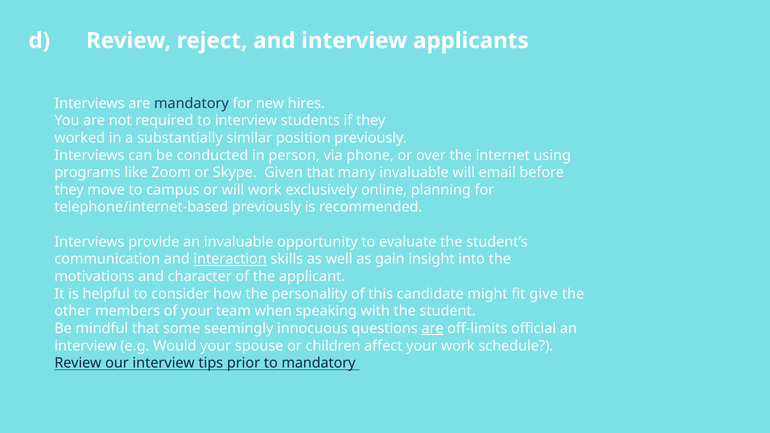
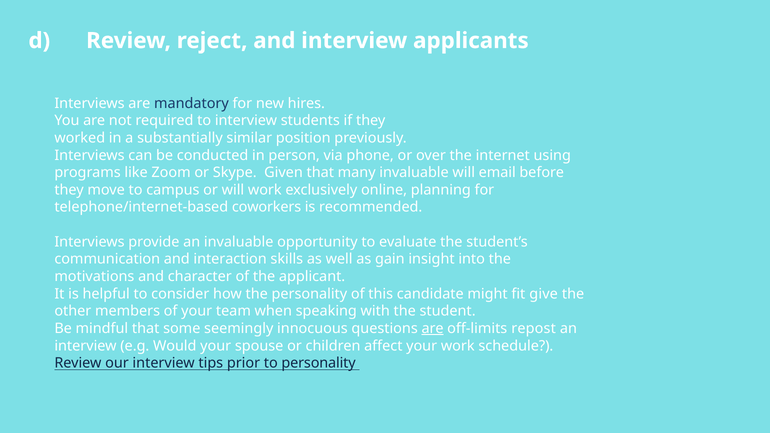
telephone/internet-based previously: previously -> coworkers (267, 207)
interaction underline: present -> none (230, 259)
official: official -> repost (534, 329)
to mandatory: mandatory -> personality (319, 363)
